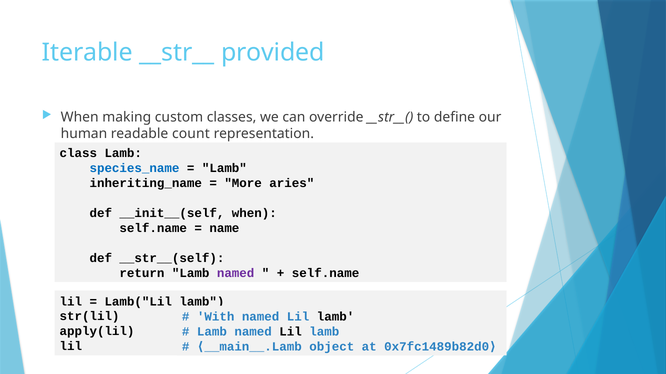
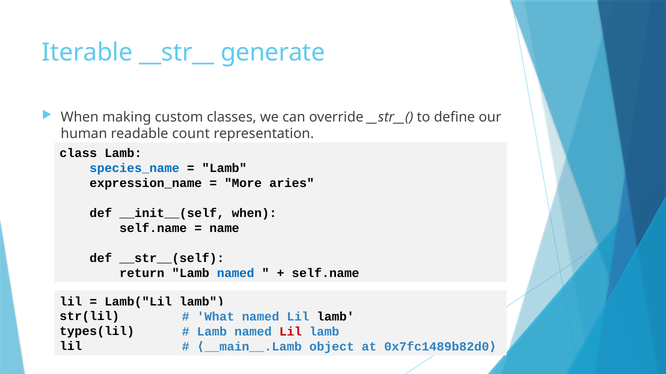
provided: provided -> generate (273, 53)
inheriting_name: inheriting_name -> expression_name (146, 183)
named colour: purple -> blue (236, 273)
With: With -> What (216, 317)
apply(lil: apply(lil -> types(lil (97, 332)
Lil colour: black -> red (291, 332)
